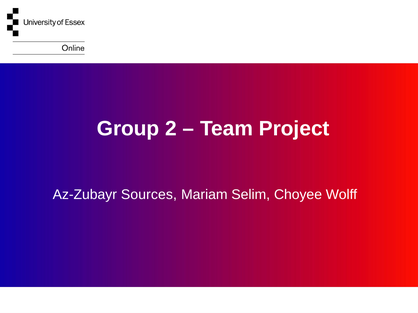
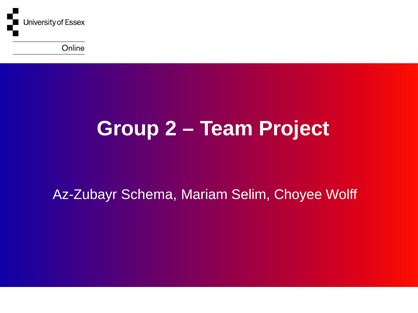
Sources: Sources -> Schema (149, 195)
